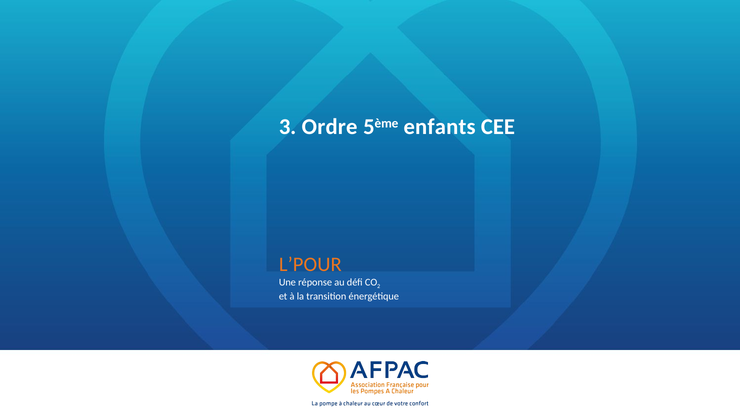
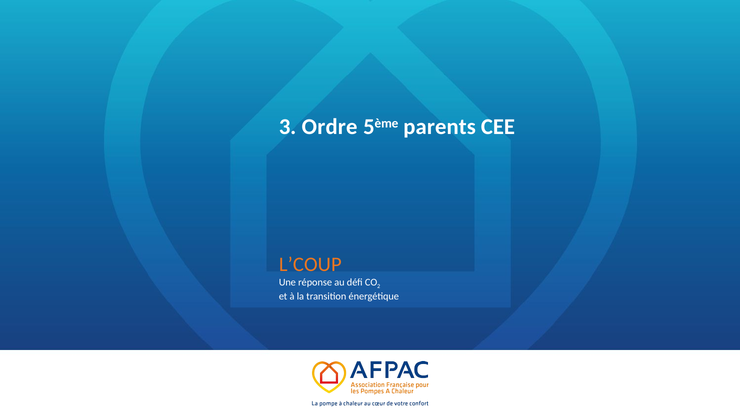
enfants: enfants -> parents (440, 127)
L’POUR: L’POUR -> L’COUP (310, 265)
